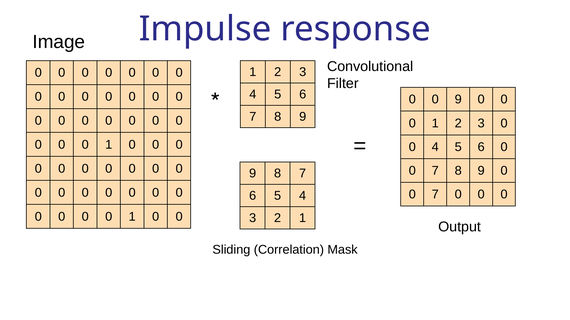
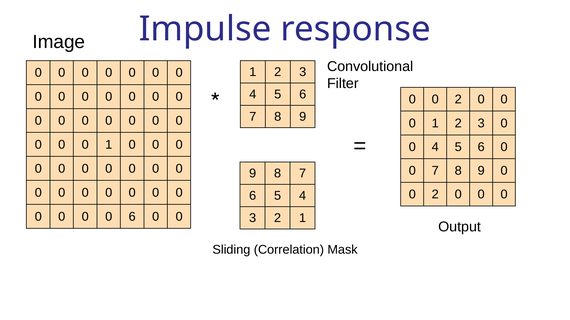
9: 9 -> 2 (458, 100)
7: 7 -> 2 (435, 195)
1: 1 -> 6 (132, 217)
